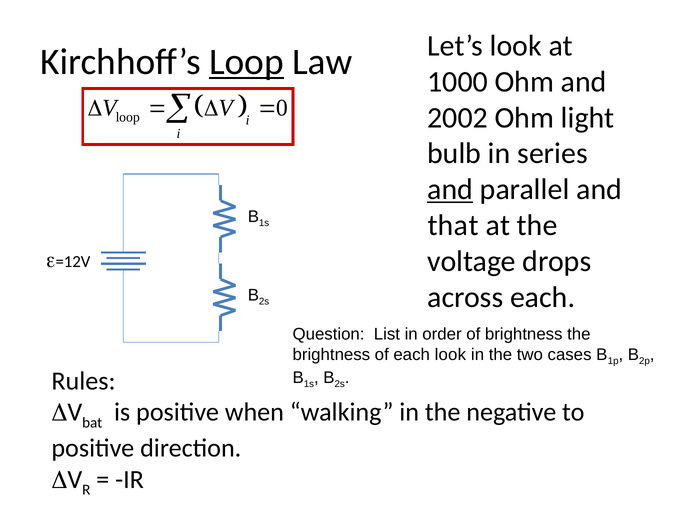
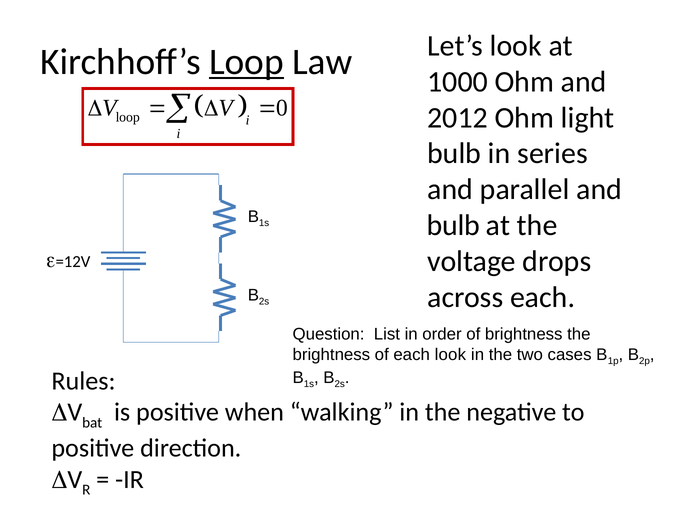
2002: 2002 -> 2012 (458, 118)
and underline: present -> none (450, 189)
that: that -> bulb (453, 225)
